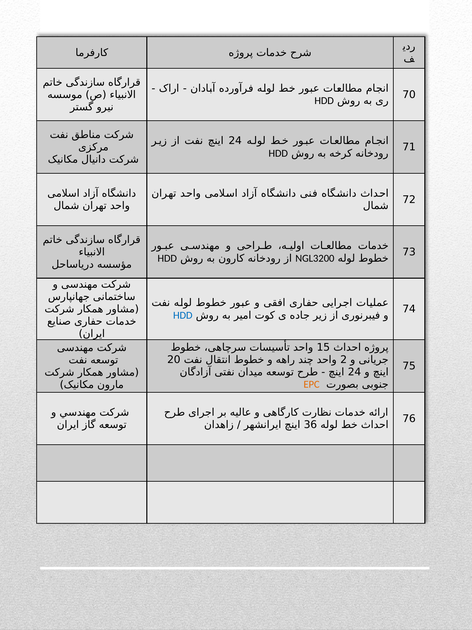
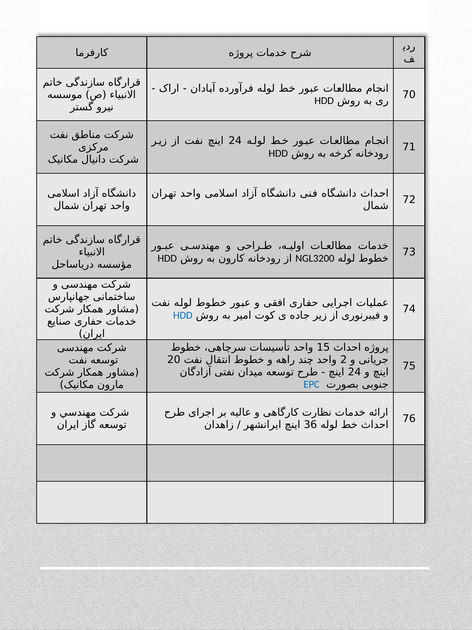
EPC colour: orange -> blue (312, 384)
